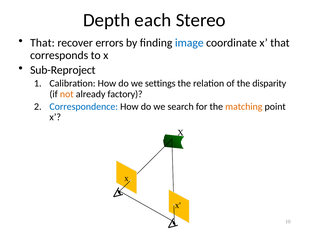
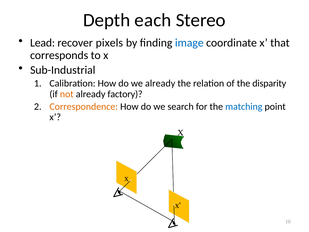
That: That -> Lead (43, 43)
errors: errors -> pixels (109, 43)
Sub-Reproject: Sub-Reproject -> Sub-Industrial (63, 70)
we settings: settings -> already (160, 83)
Correspondence colour: blue -> orange (84, 106)
matching colour: orange -> blue (244, 106)
